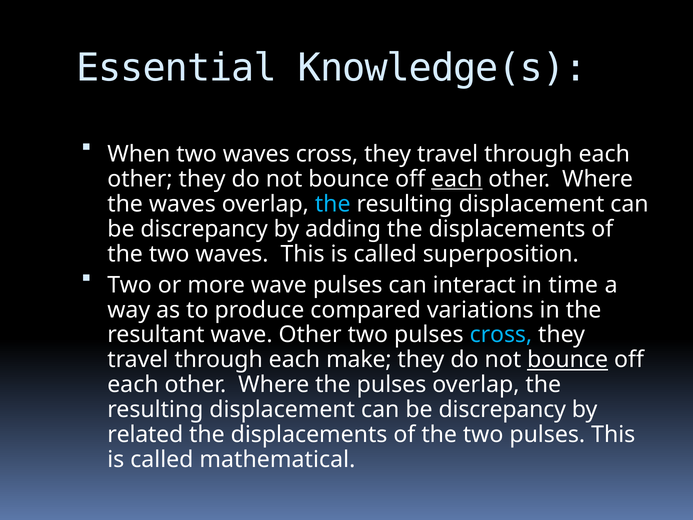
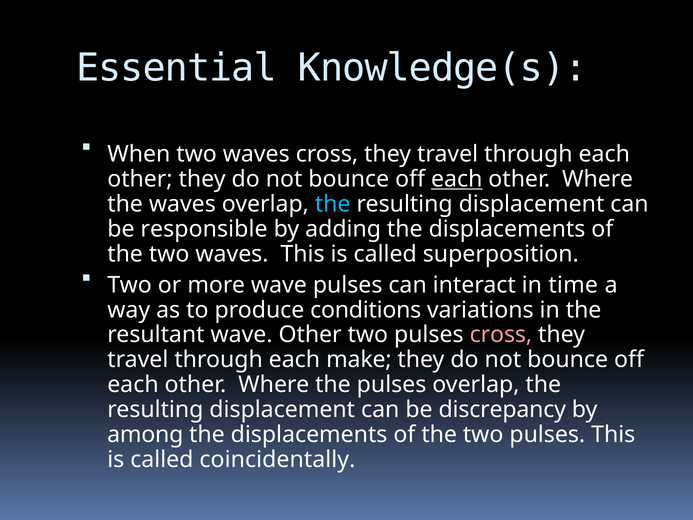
discrepancy: discrepancy -> responsible (204, 229)
compared: compared -> conditions (366, 310)
cross colour: light blue -> pink (501, 335)
bounce underline: present -> none (568, 360)
related: related -> among (145, 434)
mathematical: mathematical -> coincidentally (277, 459)
